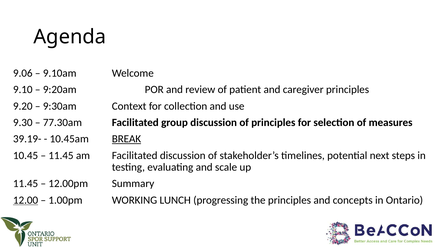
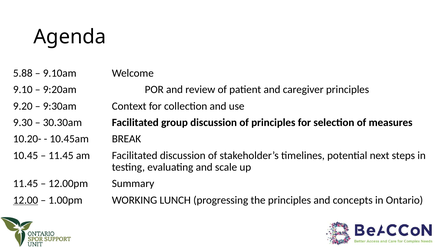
9.06: 9.06 -> 5.88 (23, 73)
77.30am: 77.30am -> 30.30am (62, 123)
39.19-: 39.19- -> 10.20- (27, 139)
BREAK underline: present -> none (126, 139)
